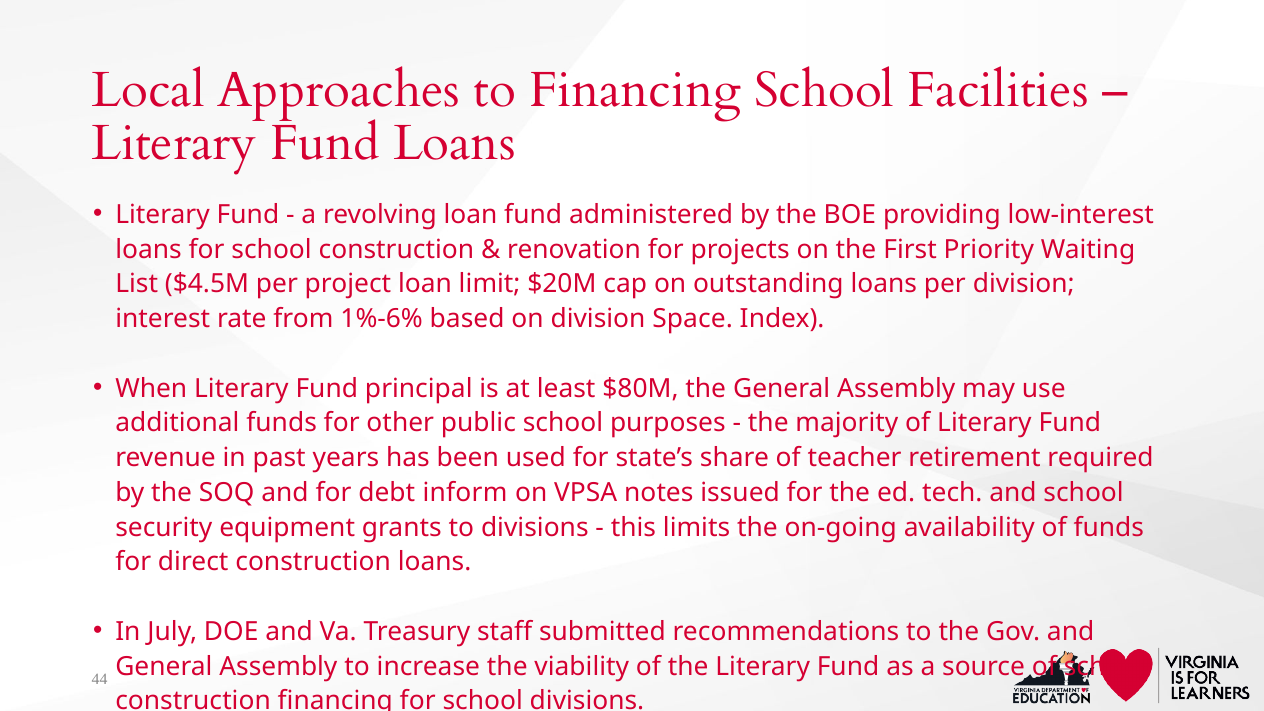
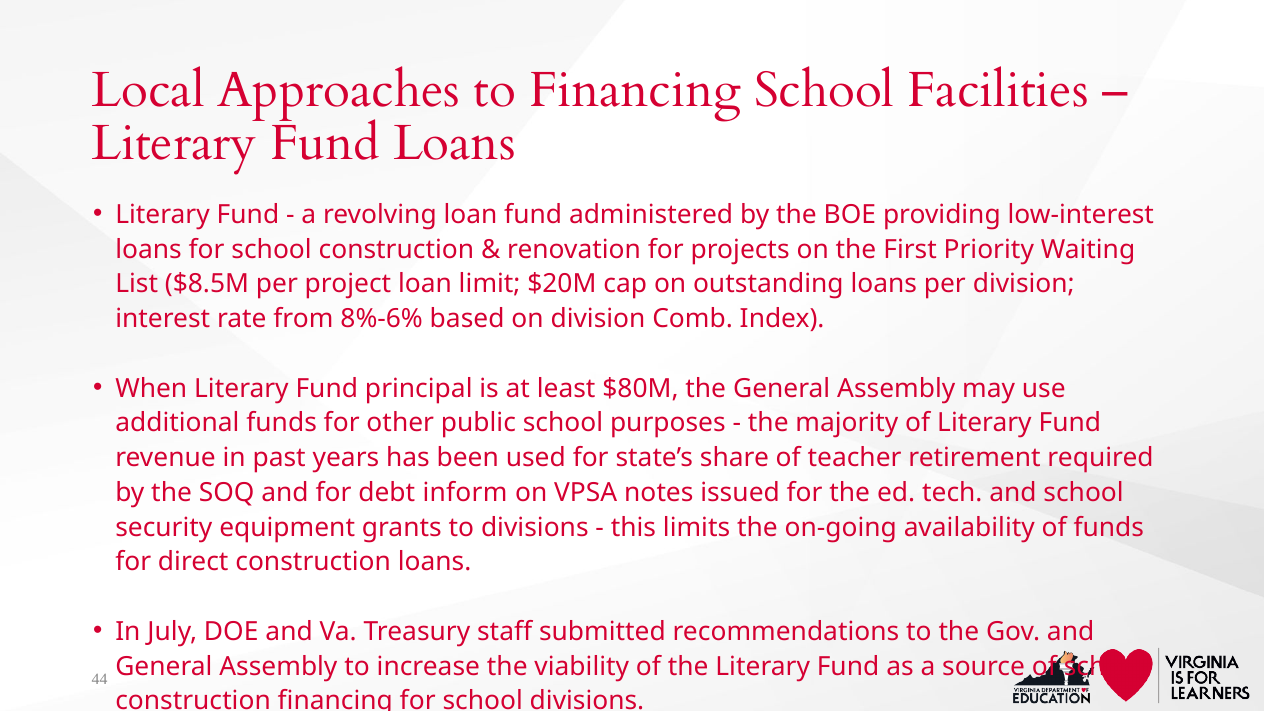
$4.5M: $4.5M -> $8.5M (207, 284)
1%-6%: 1%-6% -> 8%-6% (382, 319)
Space: Space -> Comb (693, 319)
